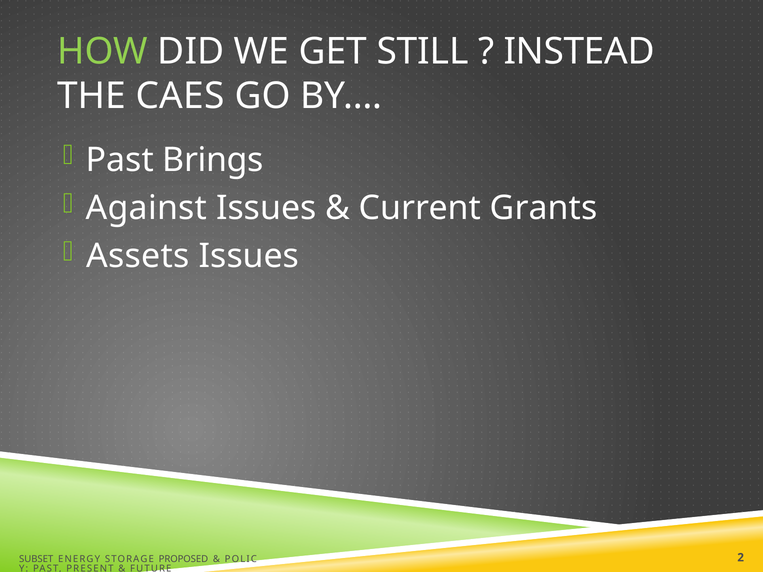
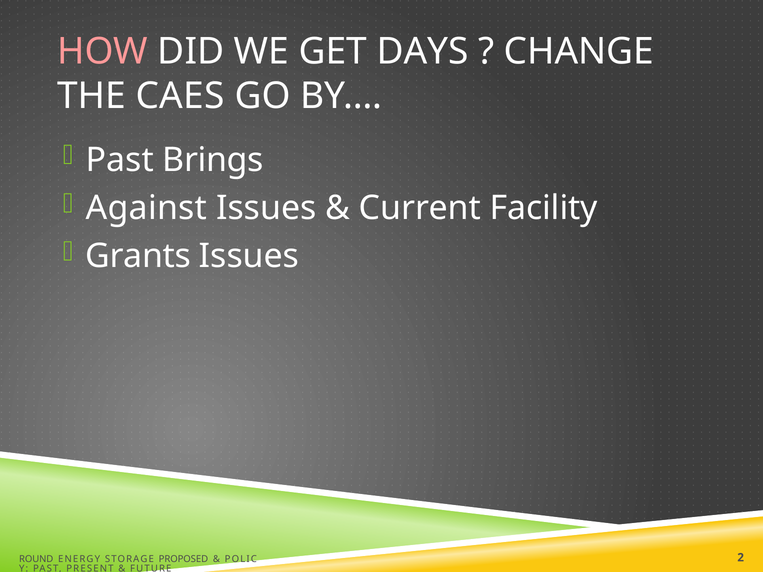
HOW colour: light green -> pink (103, 52)
STILL: STILL -> DAYS (423, 52)
INSTEAD: INSTEAD -> CHANGE (579, 52)
Grants: Grants -> Facility (544, 208)
Assets: Assets -> Grants (138, 256)
SUBSET: SUBSET -> ROUND (36, 559)
